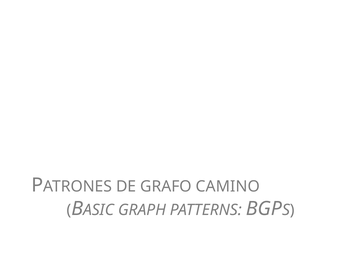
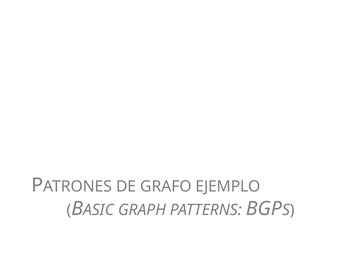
CAMINO: CAMINO -> EJEMPLO (228, 186)
